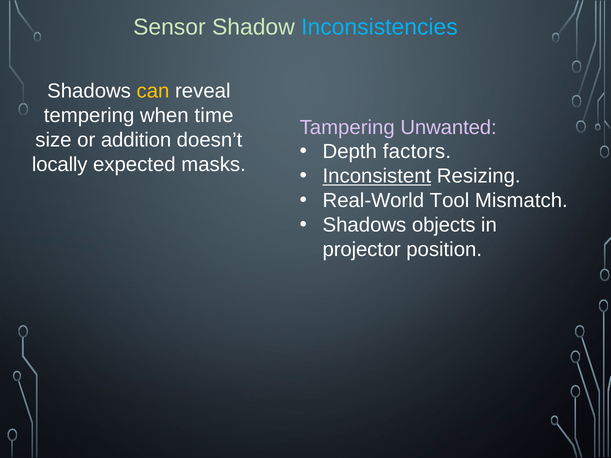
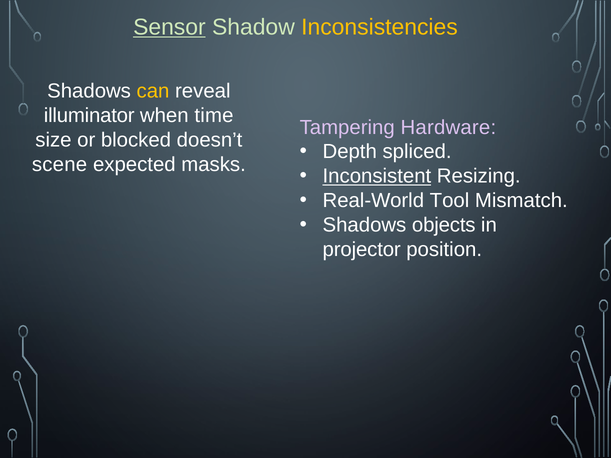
Sensor underline: none -> present (169, 27)
Inconsistencies colour: light blue -> yellow (379, 27)
tempering: tempering -> illuminator (89, 116)
Unwanted: Unwanted -> Hardware (448, 127)
addition: addition -> blocked (136, 140)
factors: factors -> spliced (417, 152)
locally: locally -> scene (60, 164)
